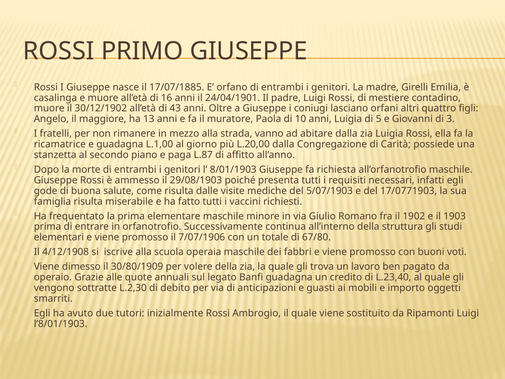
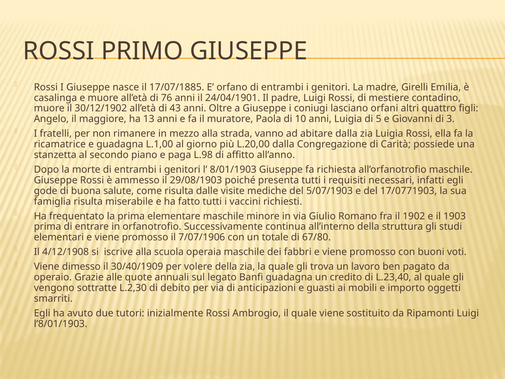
16: 16 -> 76 (167, 98)
L.87: L.87 -> L.98 (203, 155)
30/80/1909: 30/80/1909 -> 30/40/1909 (137, 267)
